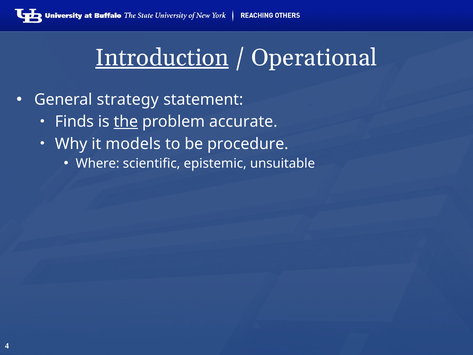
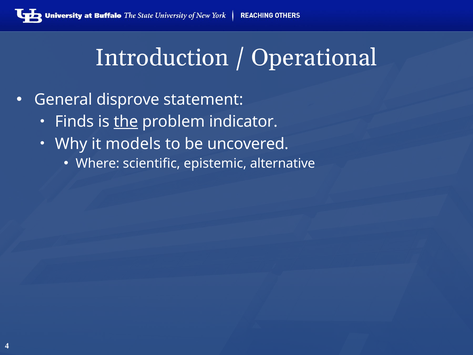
Introduction underline: present -> none (162, 58)
strategy: strategy -> disprove (128, 100)
accurate: accurate -> indicator (243, 122)
procedure: procedure -> uncovered (248, 144)
unsuitable: unsuitable -> alternative (283, 164)
